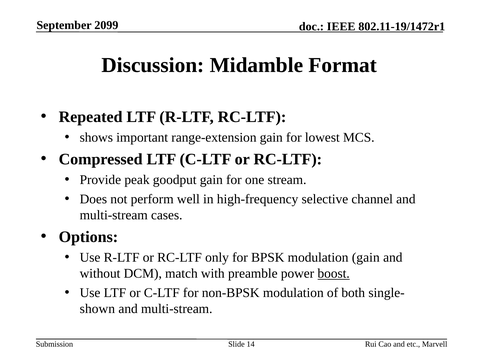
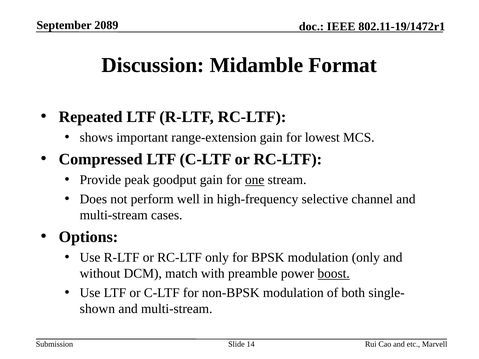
2099: 2099 -> 2089 (106, 25)
one underline: none -> present (255, 180)
modulation gain: gain -> only (366, 258)
